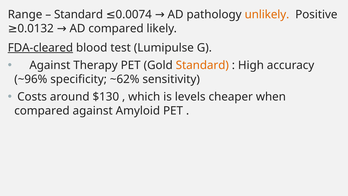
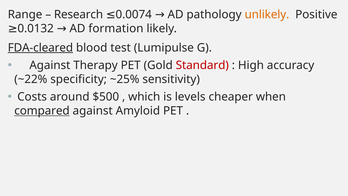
Standard: Standard -> Research (79, 15)
AD compared: compared -> formation (116, 29)
Standard colour: orange -> red (202, 65)
~96%: ~96% -> ~22% (31, 79)
~62%: ~62% -> ~25% (125, 79)
$130: $130 -> $500 (106, 97)
compared underline: none -> present (42, 111)
